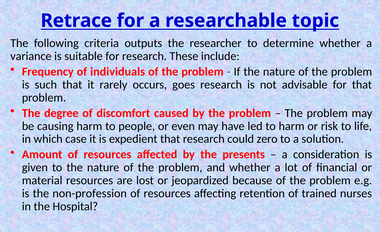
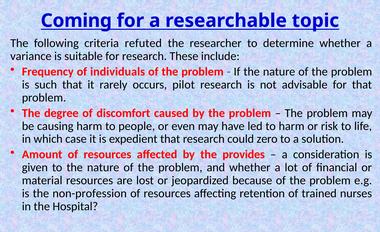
Retrace: Retrace -> Coming (76, 21)
outputs: outputs -> refuted (143, 43)
goes: goes -> pilot (184, 84)
presents: presents -> provides (244, 154)
